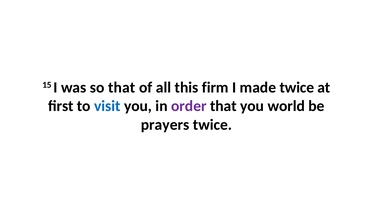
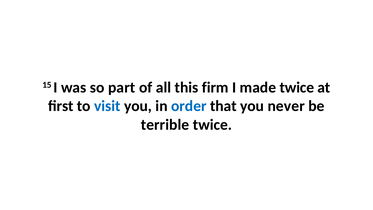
so that: that -> part (122, 87)
order colour: purple -> blue (189, 106)
world: world -> never (286, 106)
prayers: prayers -> terrible (165, 125)
